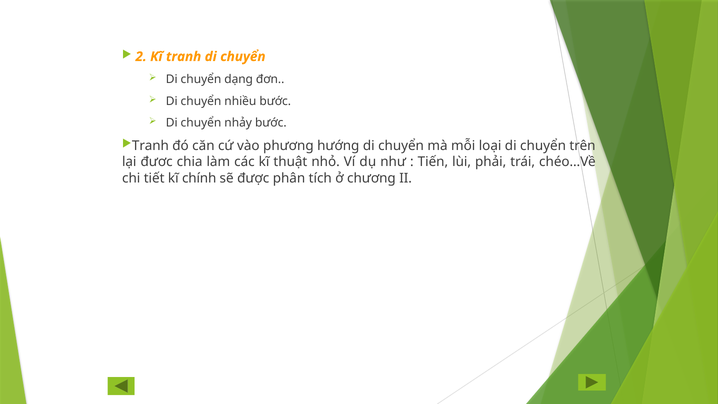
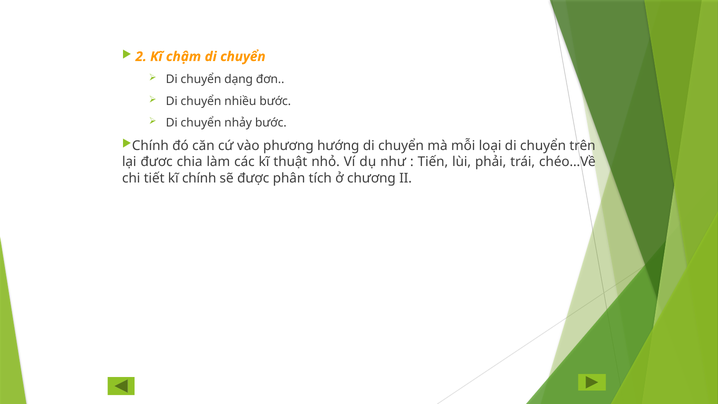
Kĩ tranh: tranh -> chậm (184, 57)
Tranh: Tranh -> Chính (150, 146)
